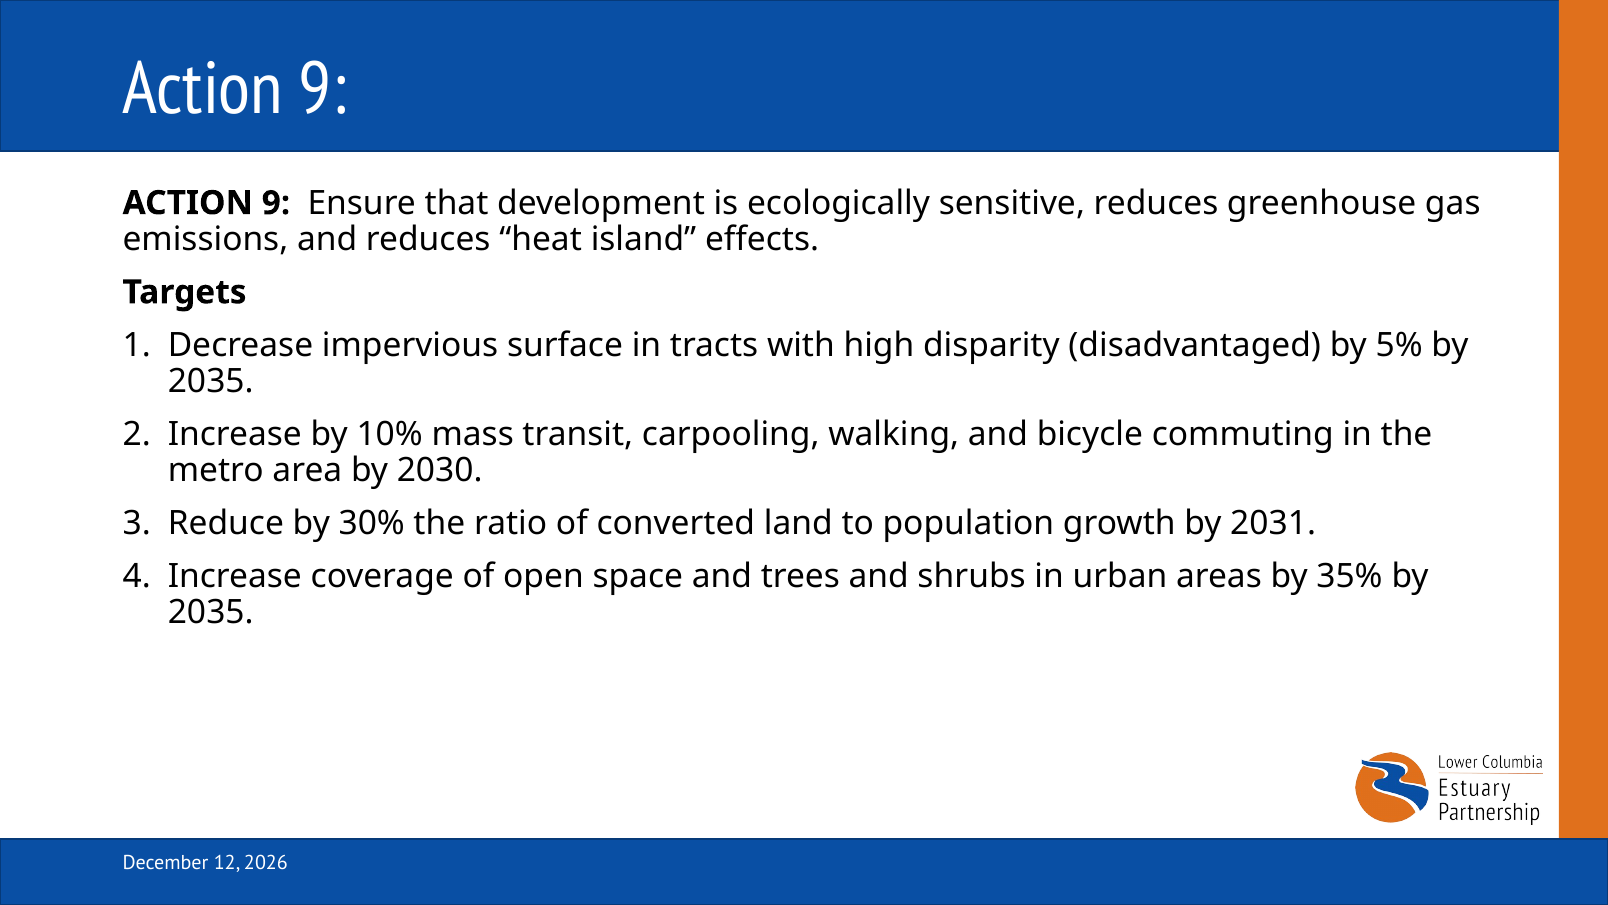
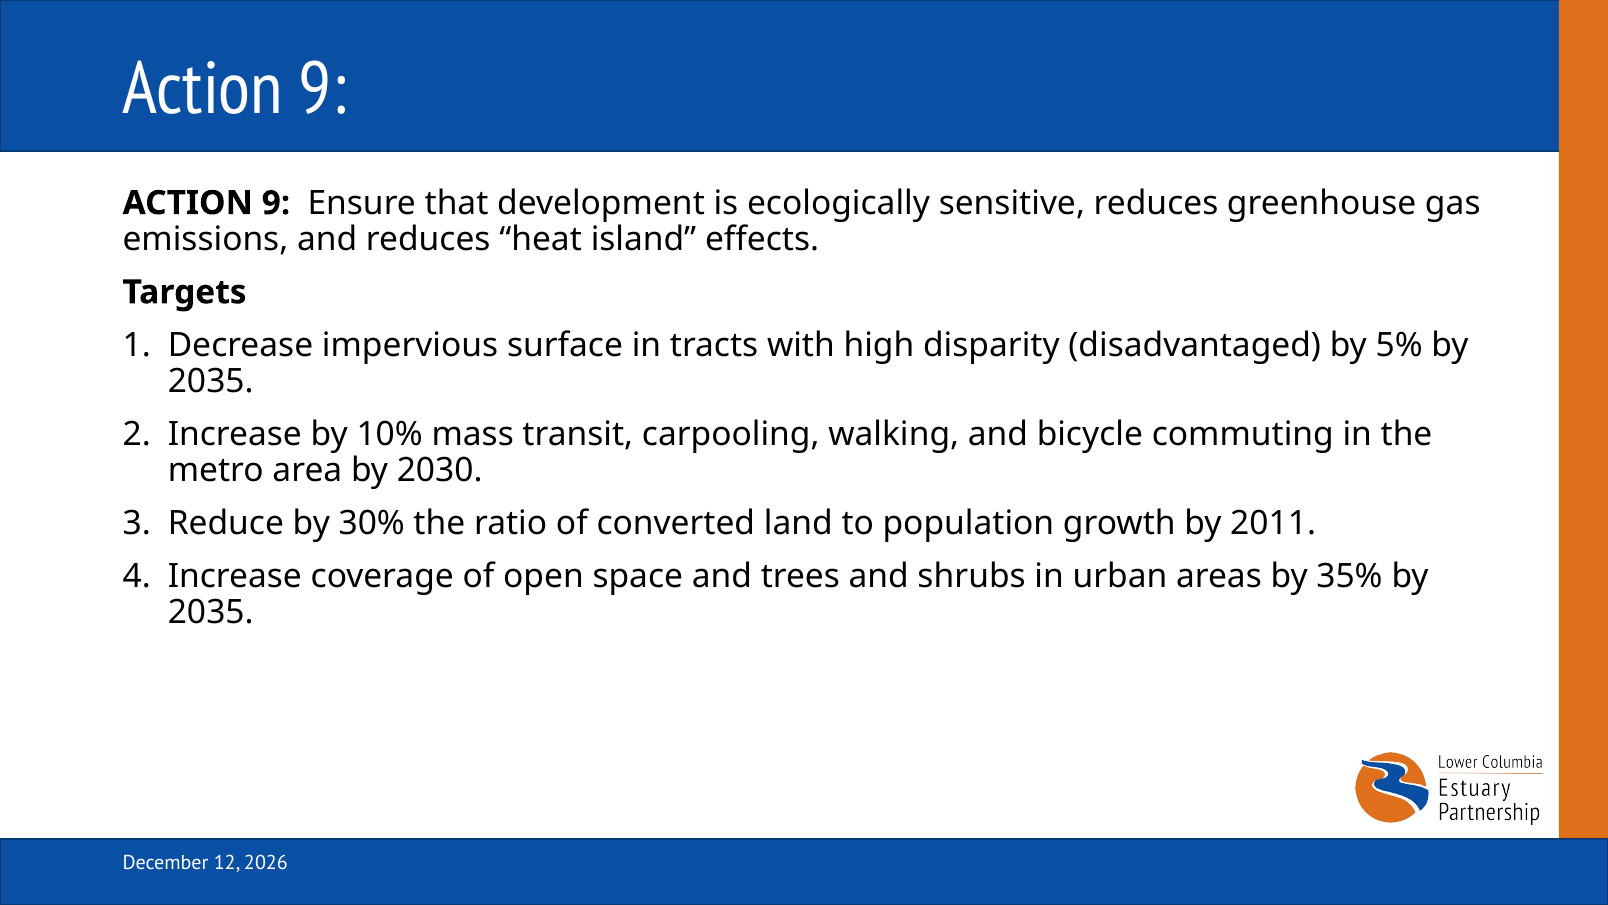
2031: 2031 -> 2011 (1273, 523)
